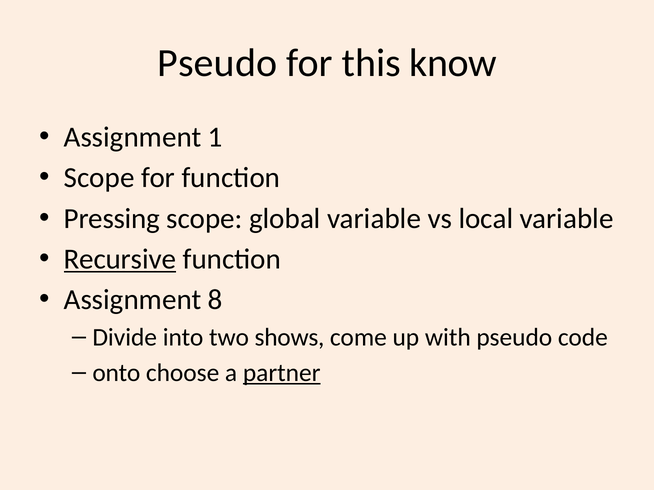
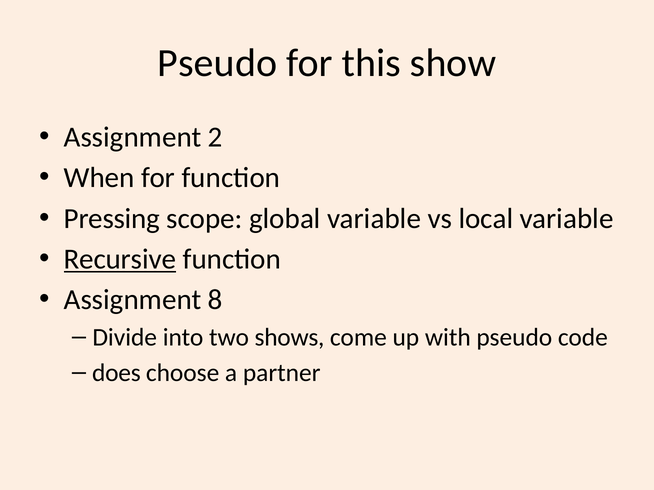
know: know -> show (453, 63)
1: 1 -> 2 (215, 137)
Scope: Scope -> When (99, 178)
onto: onto -> does (116, 373)
partner underline: present -> none (282, 373)
